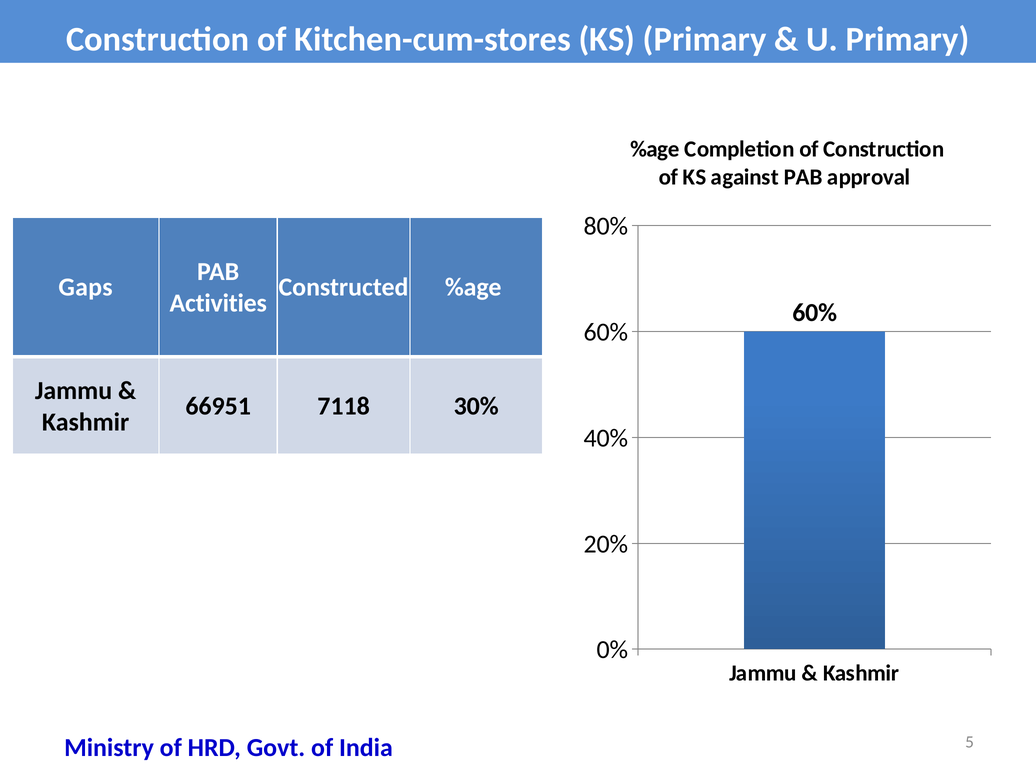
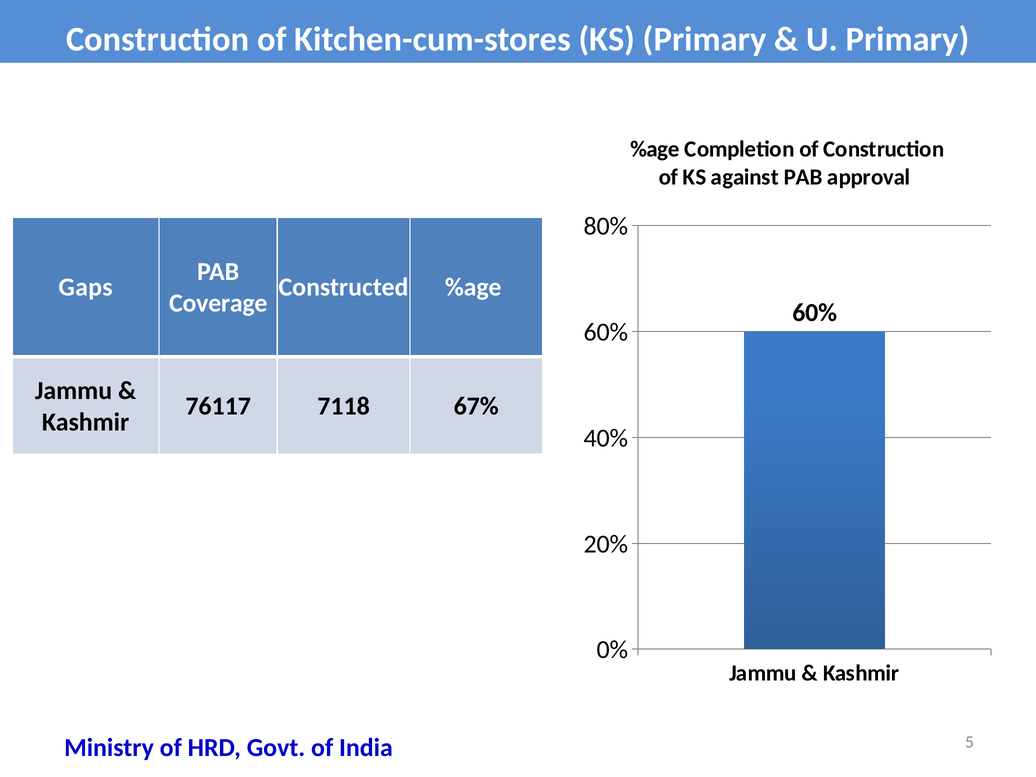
Activities: Activities -> Coverage (218, 303)
66951: 66951 -> 76117 (218, 406)
30%: 30% -> 67% (476, 406)
